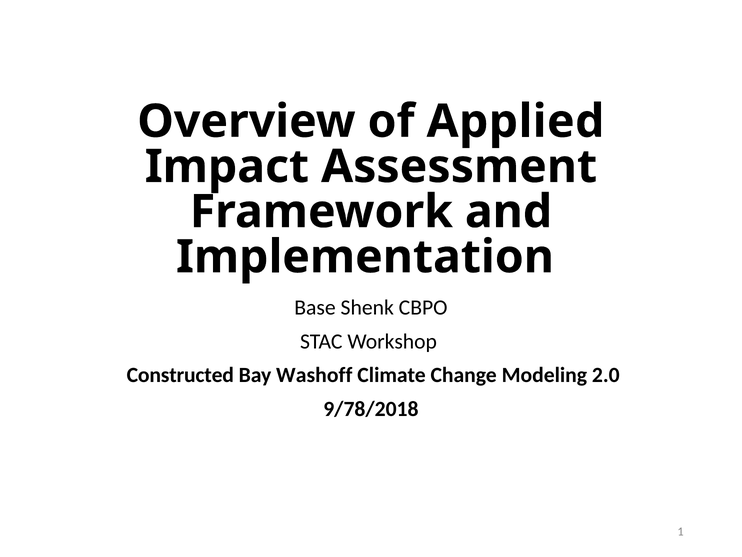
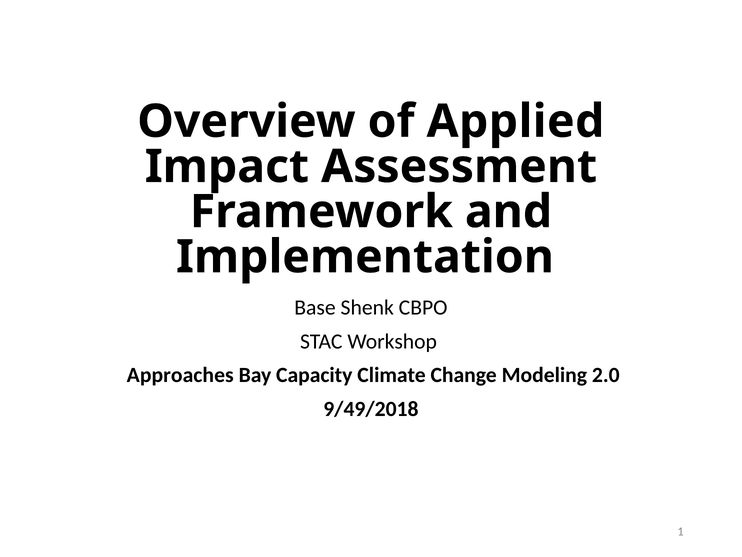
Constructed: Constructed -> Approaches (180, 375)
Washoff: Washoff -> Capacity (314, 375)
9/78/2018: 9/78/2018 -> 9/49/2018 (371, 409)
